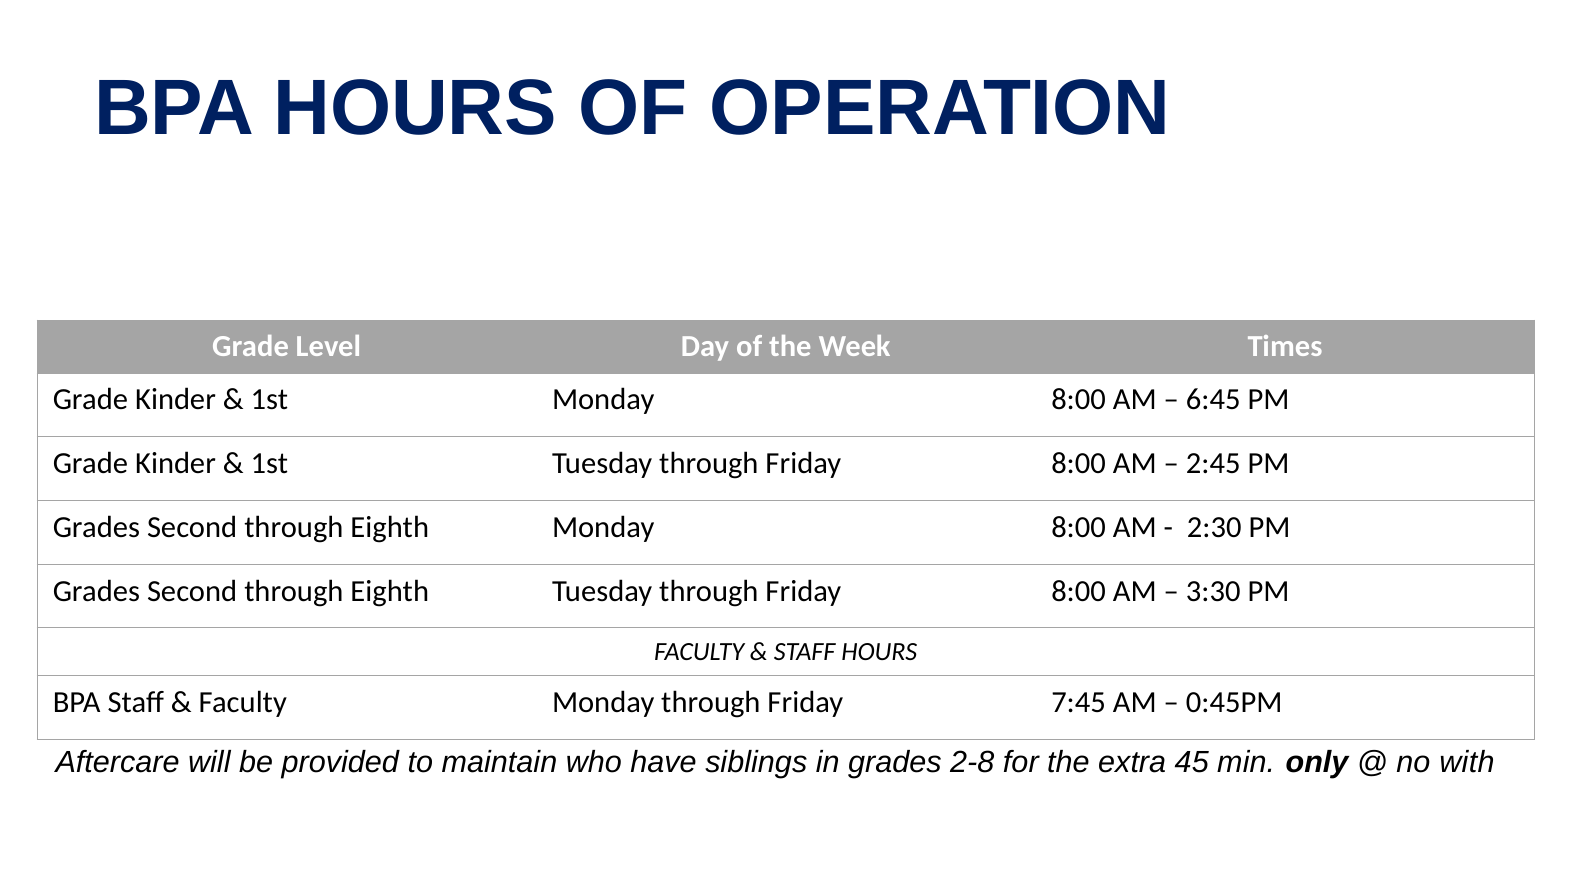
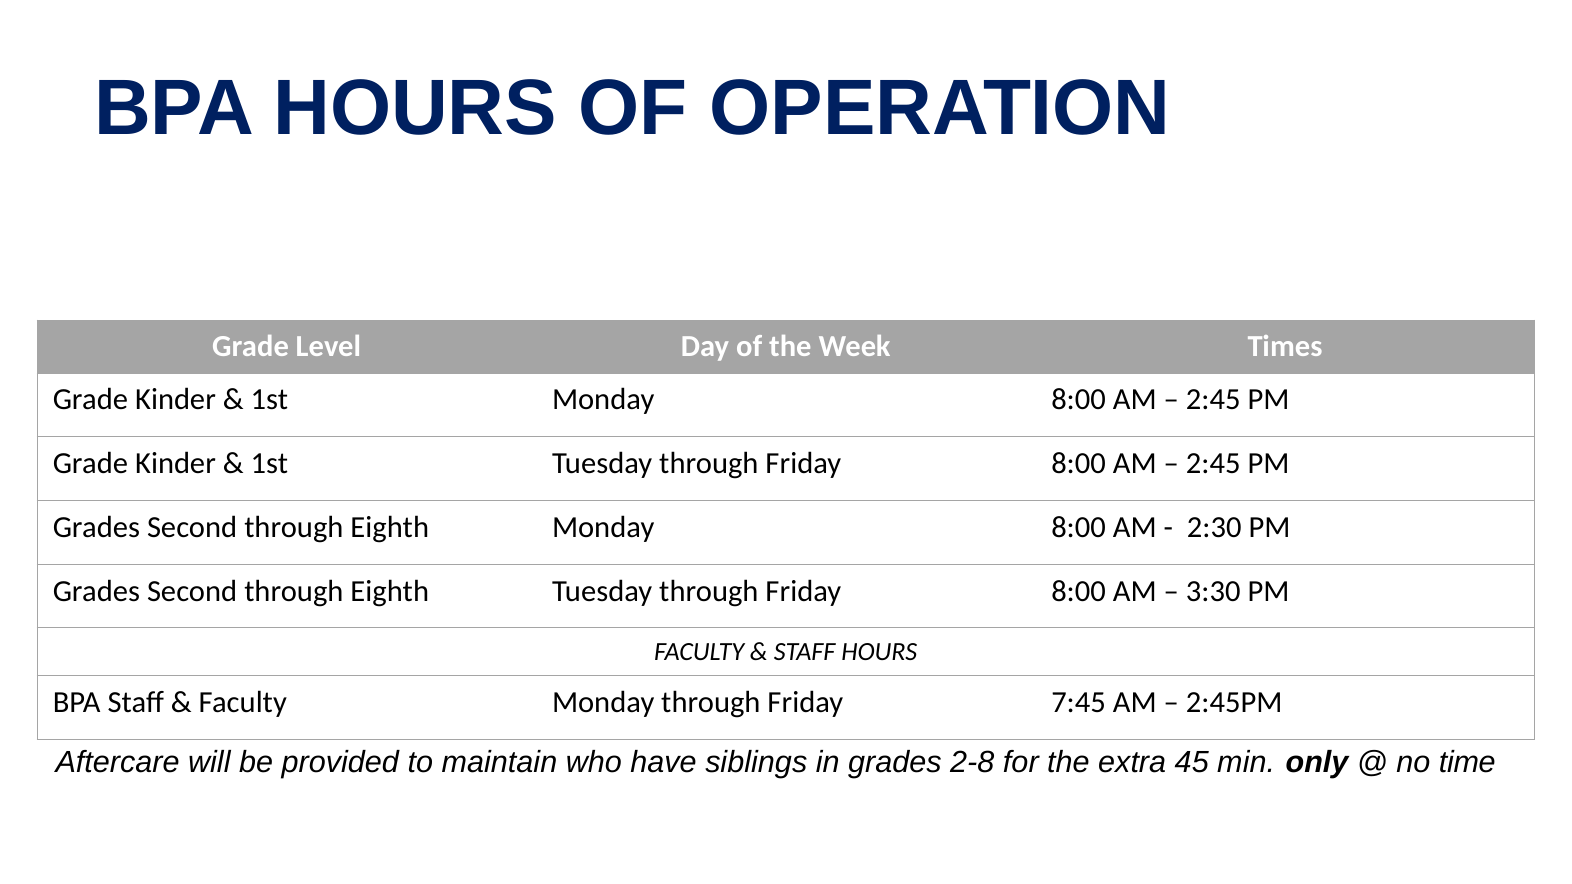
6:45: 6:45 -> 2:45 (1213, 400)
0:45PM: 0:45PM -> 2:45PM (1234, 703)
with: with -> time (1467, 763)
